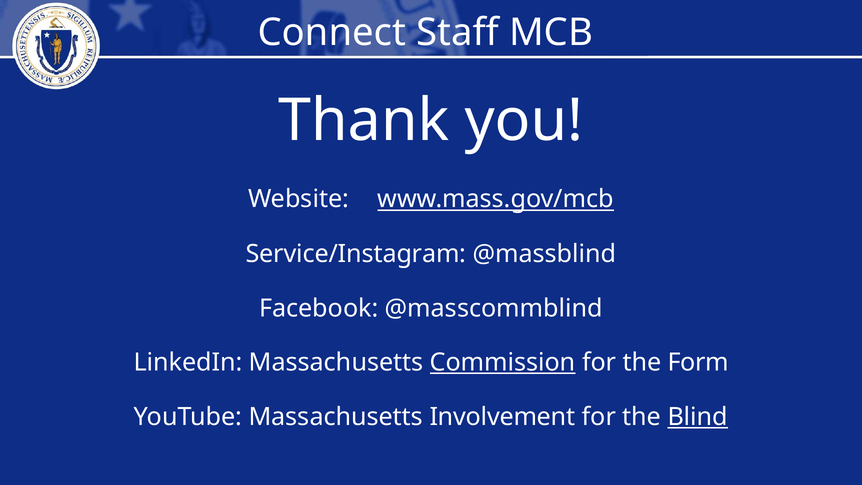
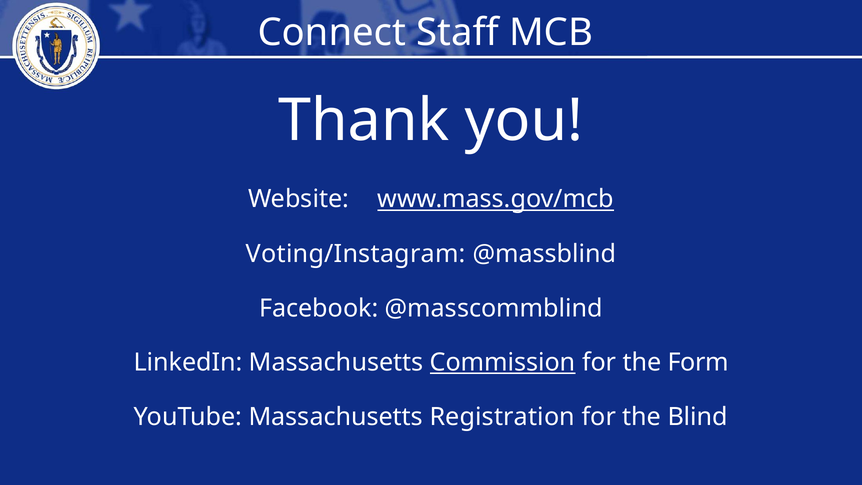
Service/Instagram: Service/Instagram -> Voting/Instagram (356, 254)
Involvement: Involvement -> Registration (502, 417)
Blind underline: present -> none (698, 417)
